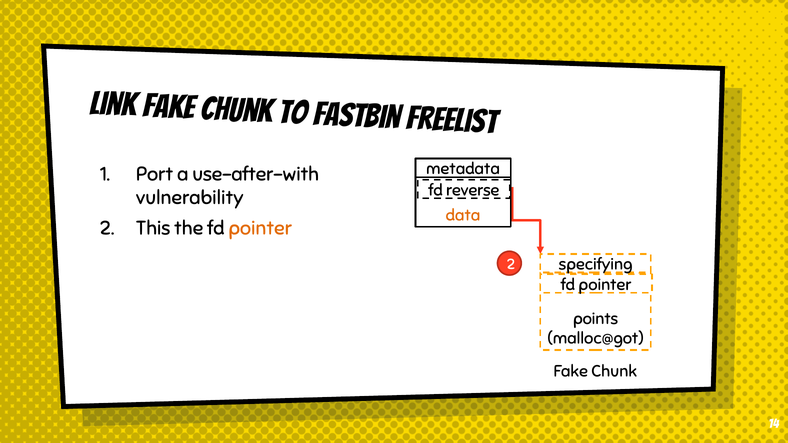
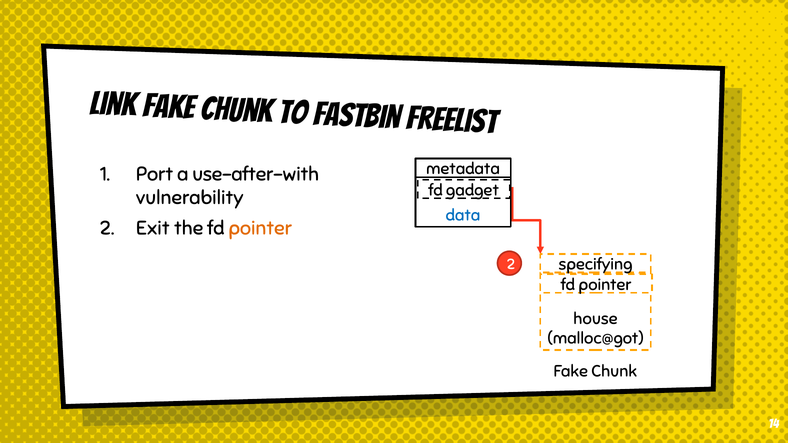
reverse: reverse -> gadget (473, 190)
data colour: orange -> blue (463, 215)
This: This -> Exit (153, 228)
points: points -> house (595, 319)
